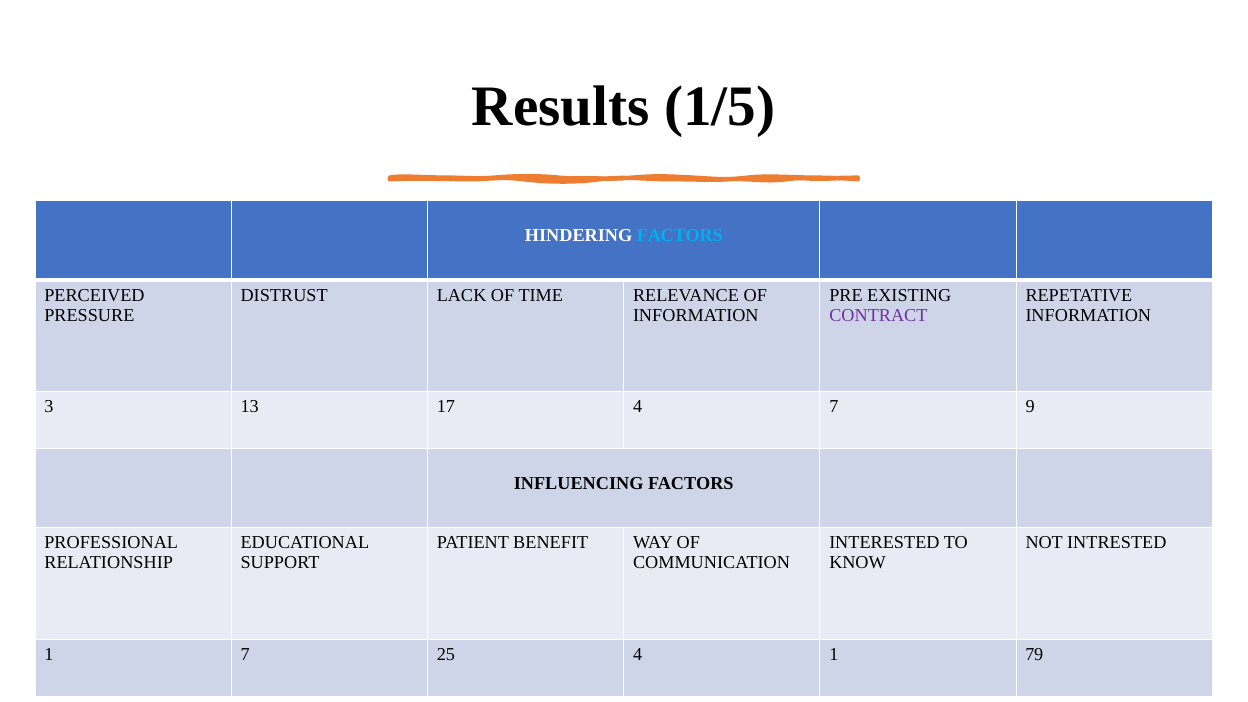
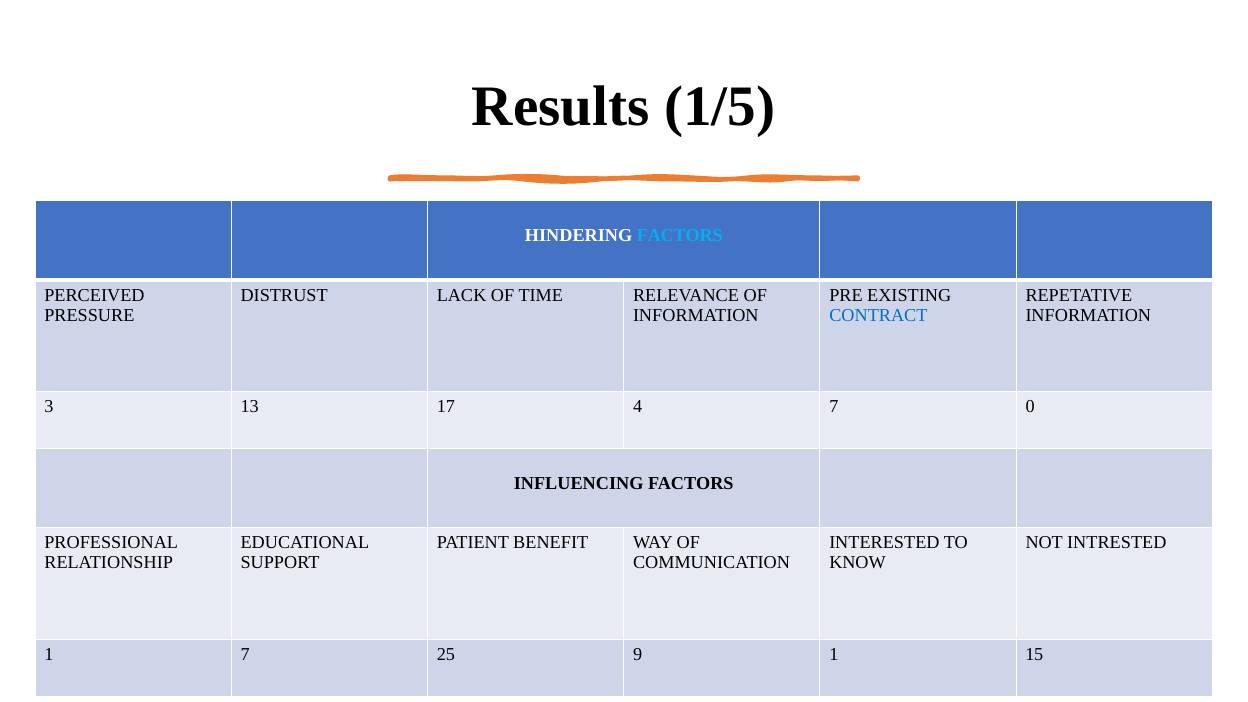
CONTRACT colour: purple -> blue (878, 315)
9: 9 -> 0 (1030, 407)
25 4: 4 -> 9 (638, 654)
79: 79 -> 15 (1034, 654)
